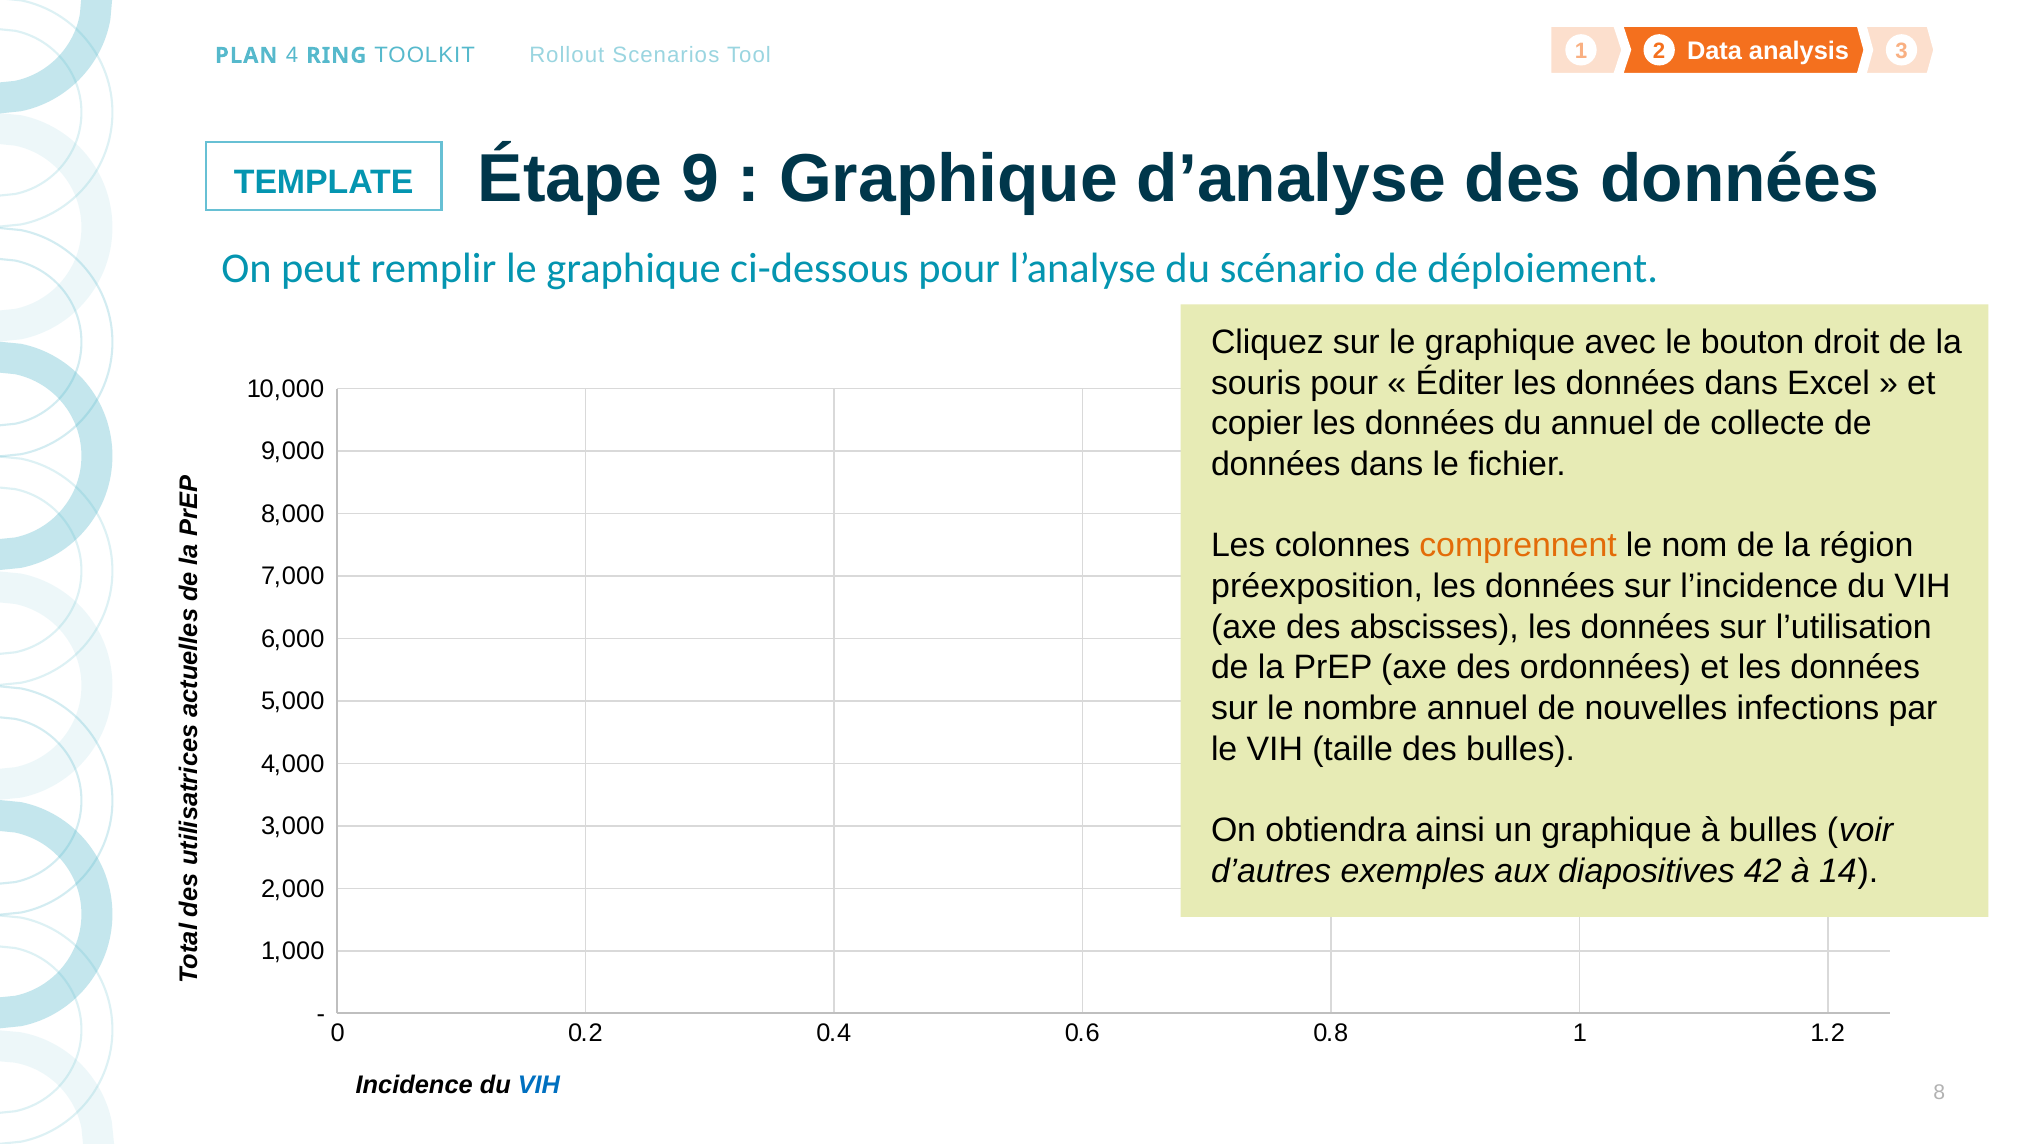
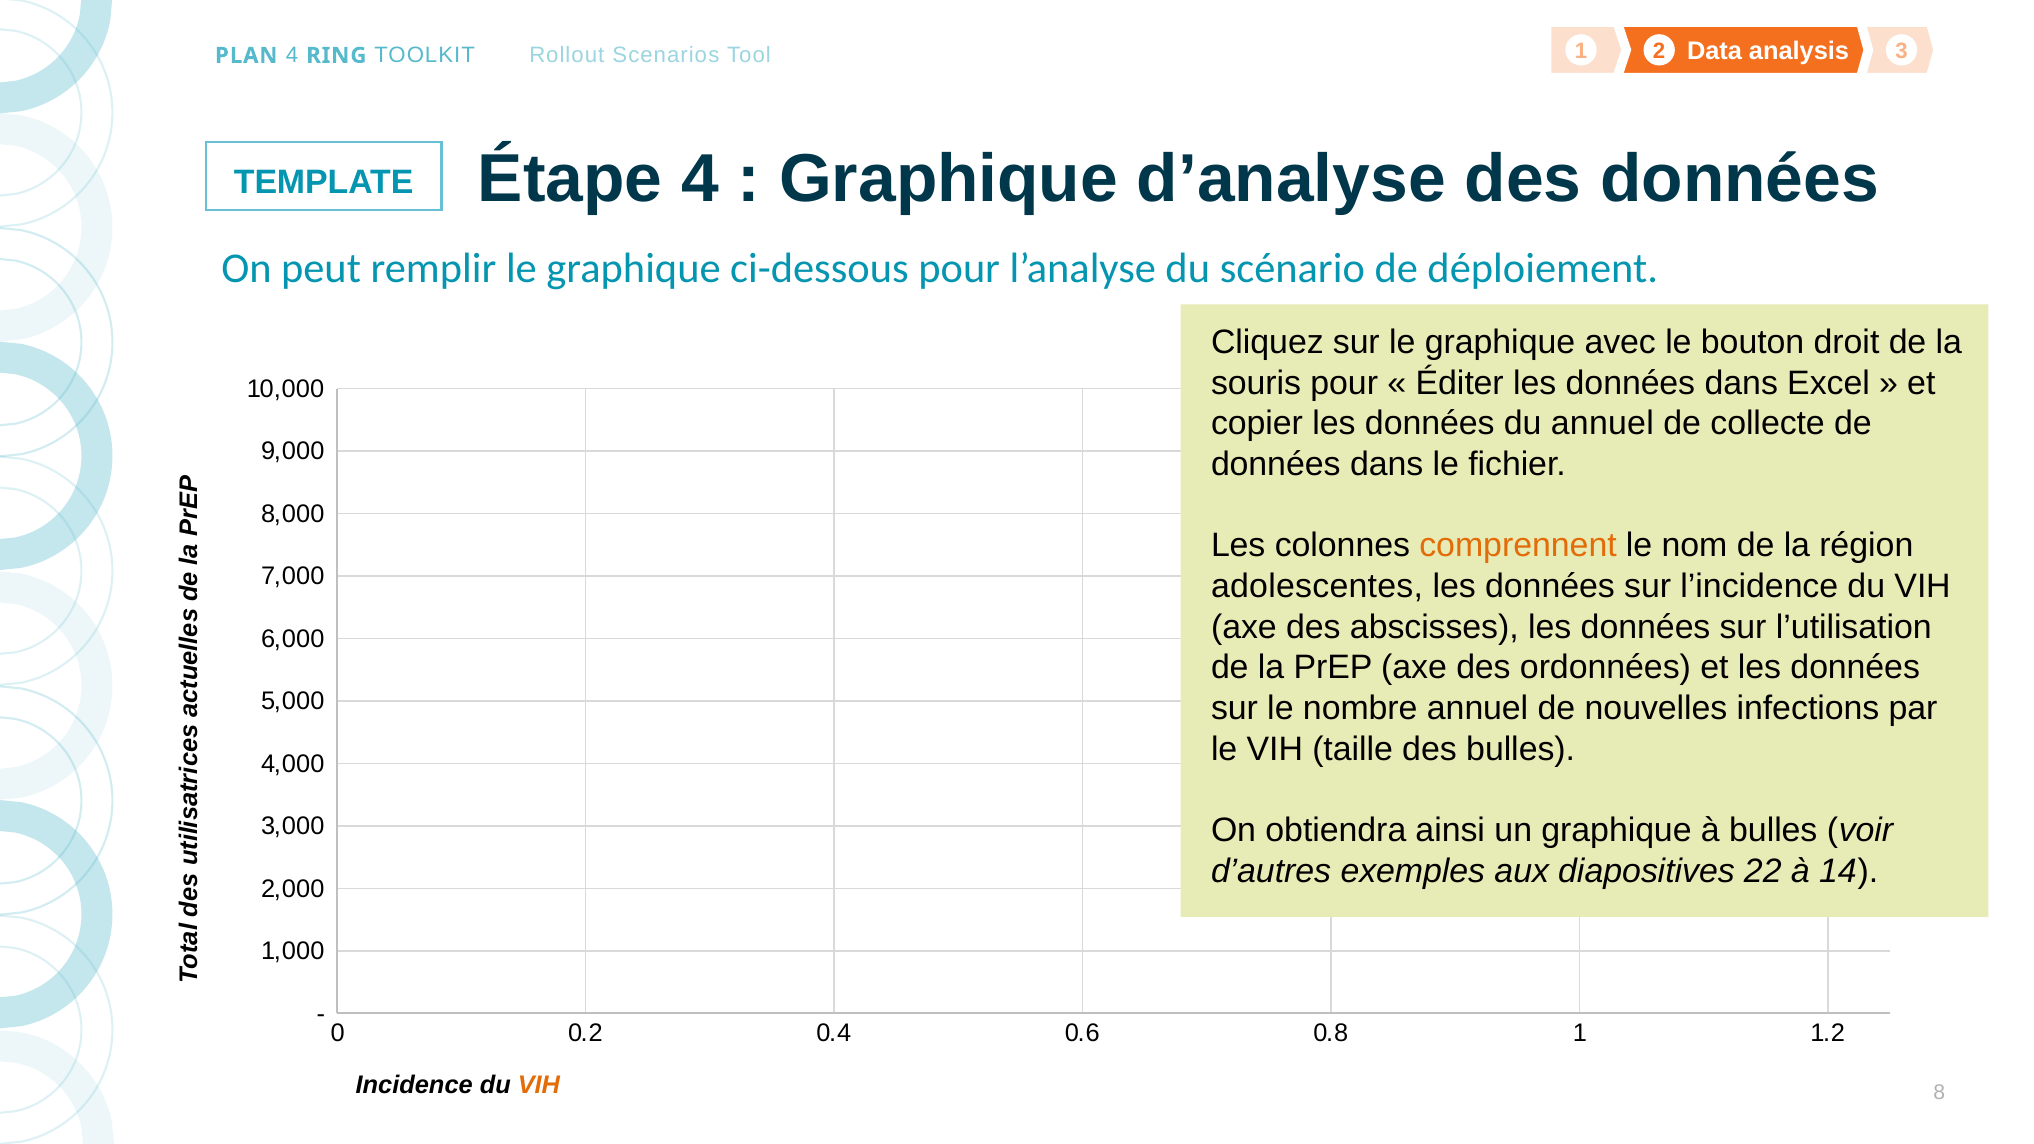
Étape 9: 9 -> 4 (700, 179)
préexposition: préexposition -> adolescentes (1317, 586)
42: 42 -> 22 (1763, 871)
VIH colour: blue -> orange (539, 1085)
